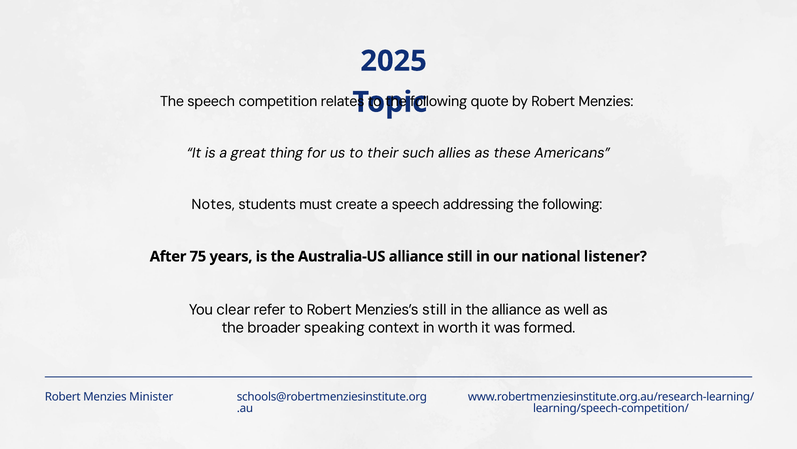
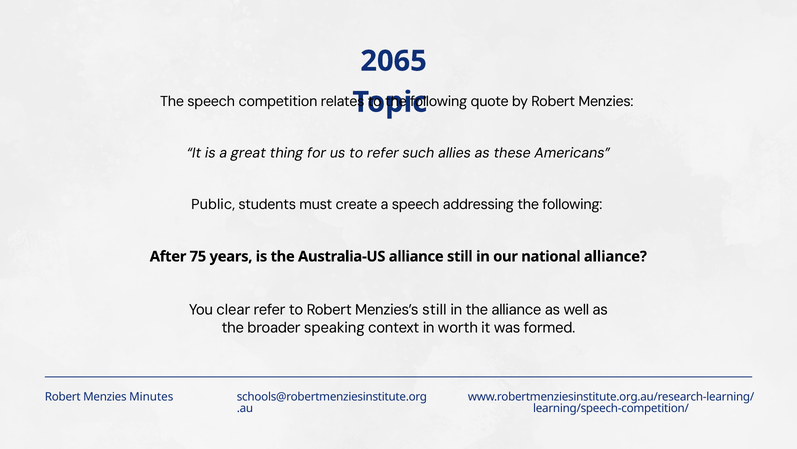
2025: 2025 -> 2065 (394, 61)
to their: their -> refer (383, 153)
Notes: Notes -> Public (213, 204)
national listener: listener -> alliance (615, 256)
Minister: Minister -> Minutes (151, 396)
